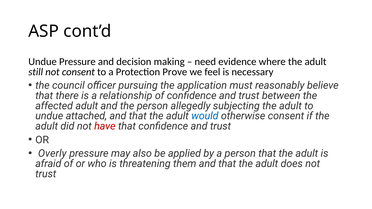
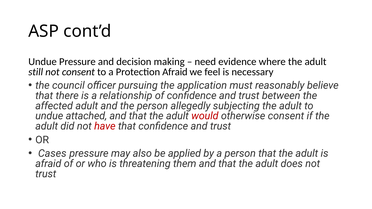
Protection Prove: Prove -> Afraid (175, 72)
would colour: blue -> red (205, 116)
Overly: Overly -> Cases (52, 154)
